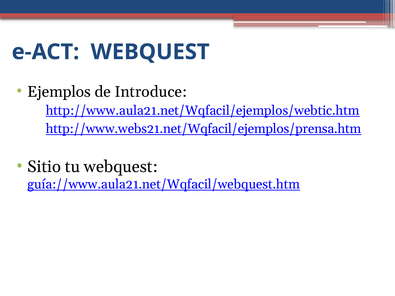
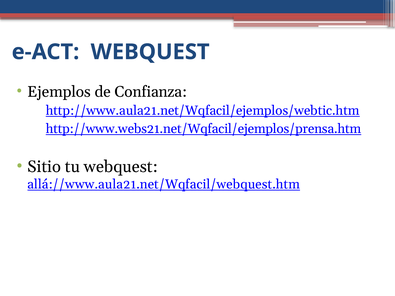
Introduce: Introduce -> Confianza (151, 92)
guía://www.aula21.net/Wqfacil/webquest.htm: guía://www.aula21.net/Wqfacil/webquest.htm -> allá://www.aula21.net/Wqfacil/webquest.htm (164, 184)
